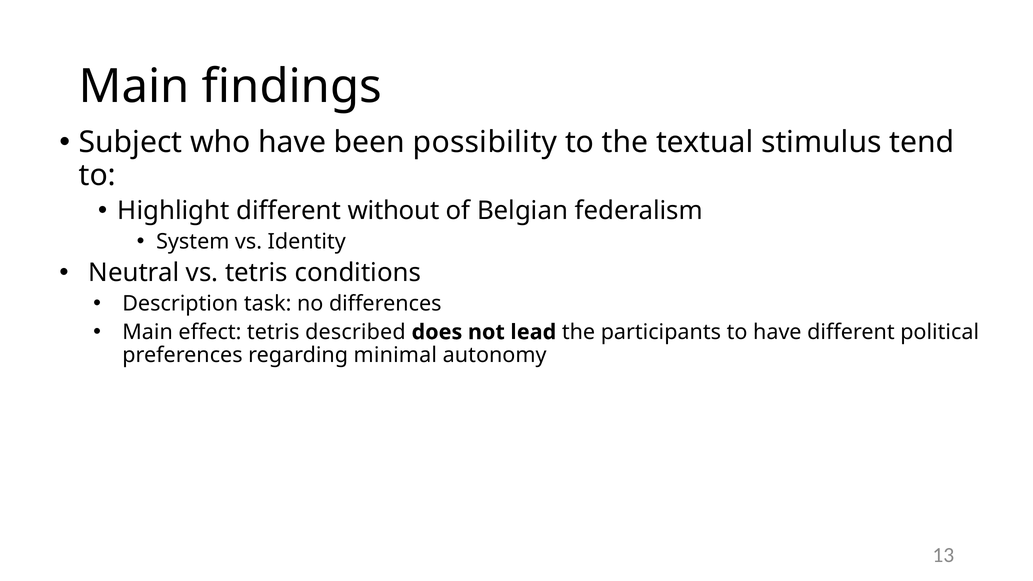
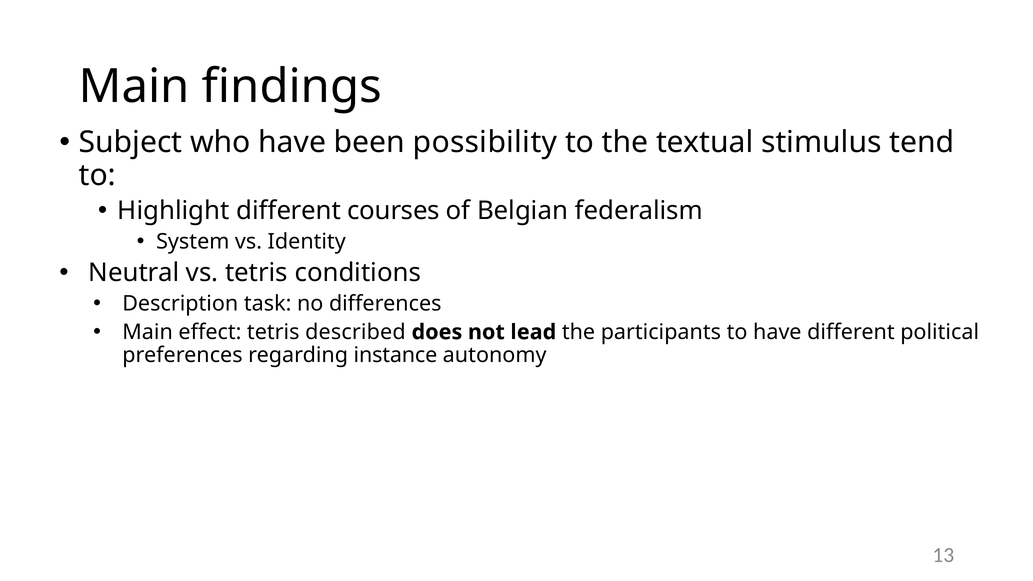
without: without -> courses (394, 211)
minimal: minimal -> instance (395, 355)
